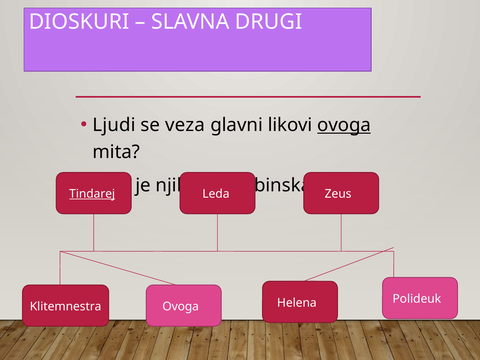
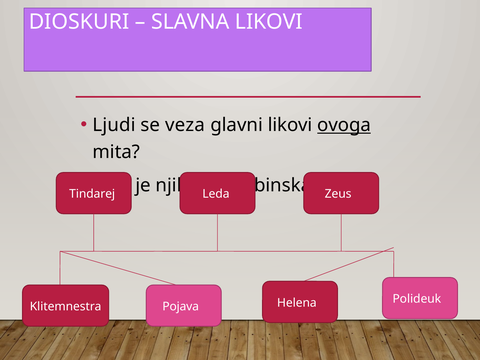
SLAVNA DRUGI: DRUGI -> LIKOVI (269, 22)
Tindarej underline: present -> none (92, 194)
Klitemnestra Ovoga: Ovoga -> Pojava (181, 306)
